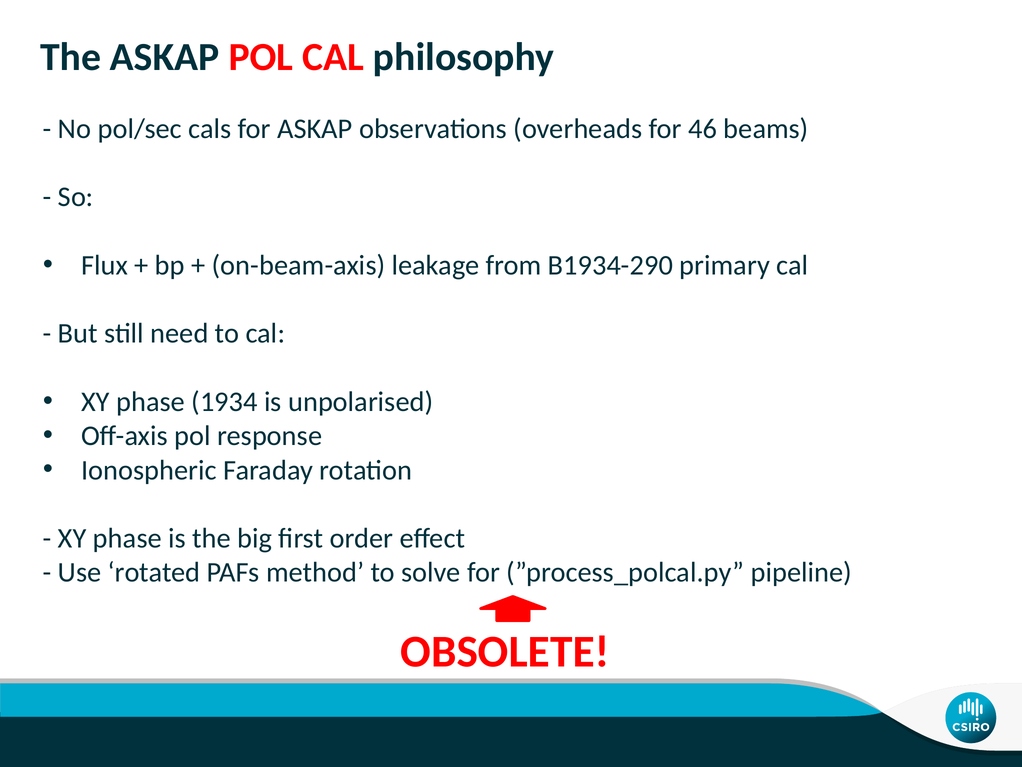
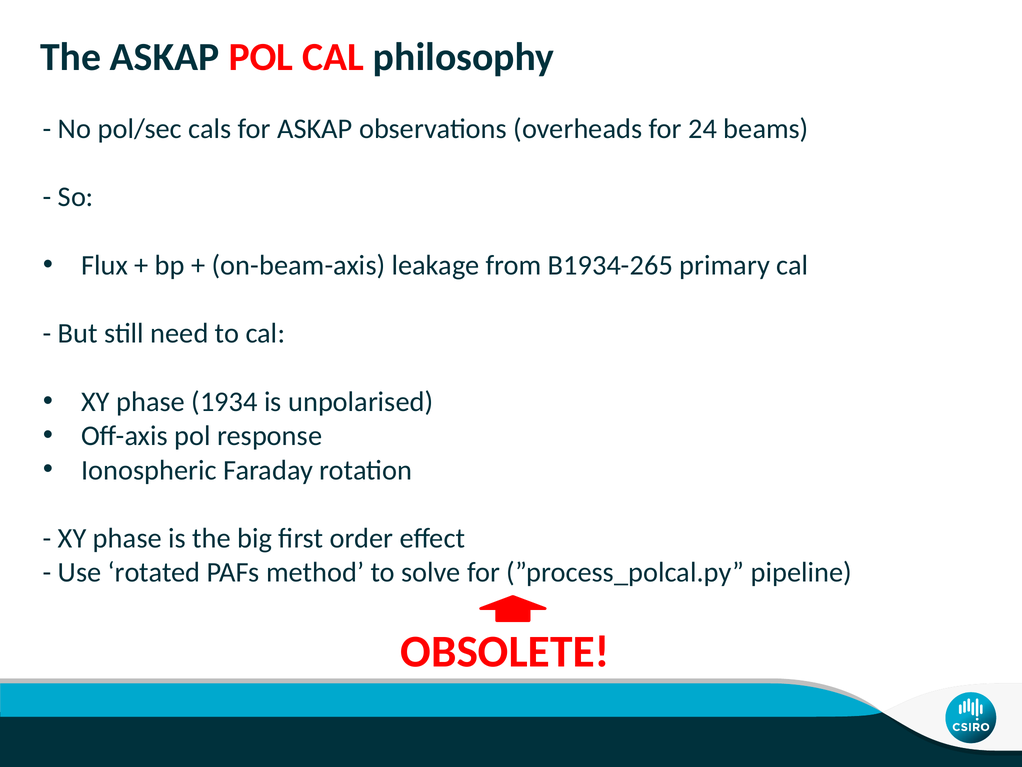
46: 46 -> 24 (703, 129)
B1934-290: B1934-290 -> B1934-265 (610, 265)
